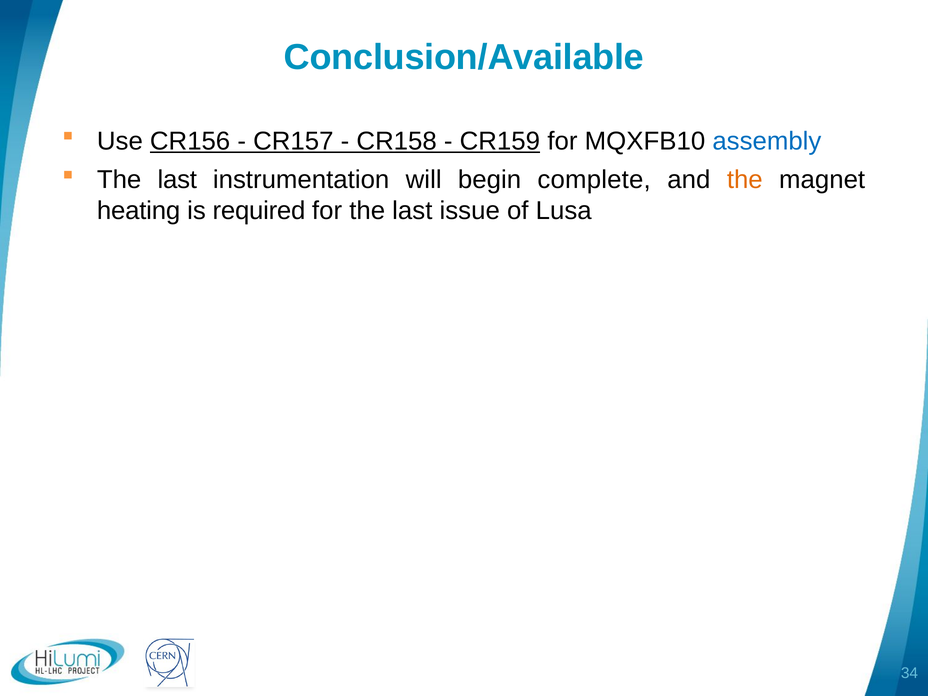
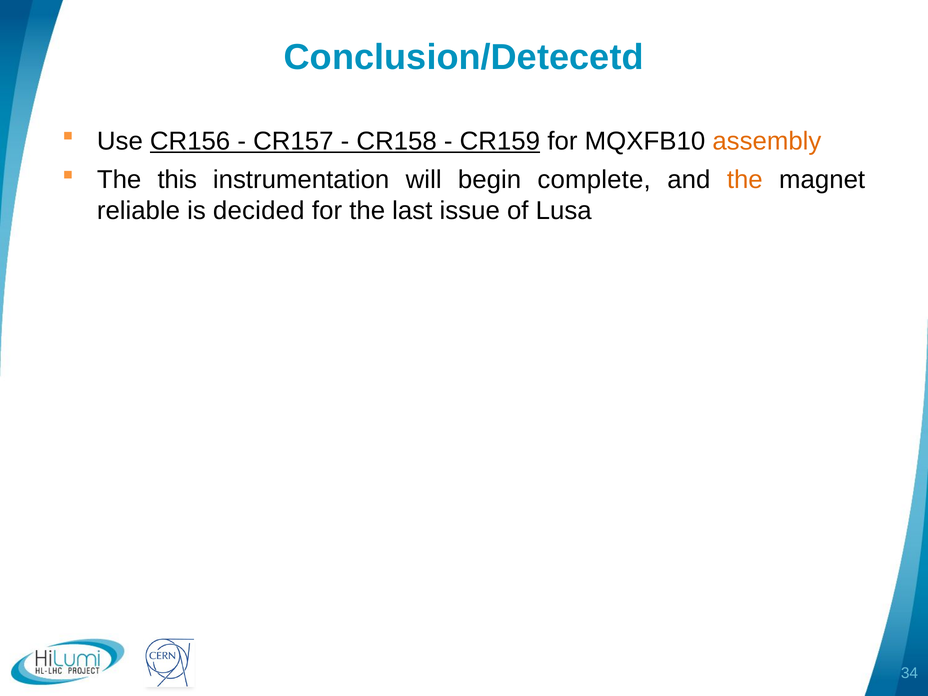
Conclusion/Available: Conclusion/Available -> Conclusion/Detecetd (464, 57)
assembly colour: blue -> orange (767, 141)
last: last -> this (177, 180)
heating: heating -> reliable (138, 211)
required: required -> decided (259, 211)
